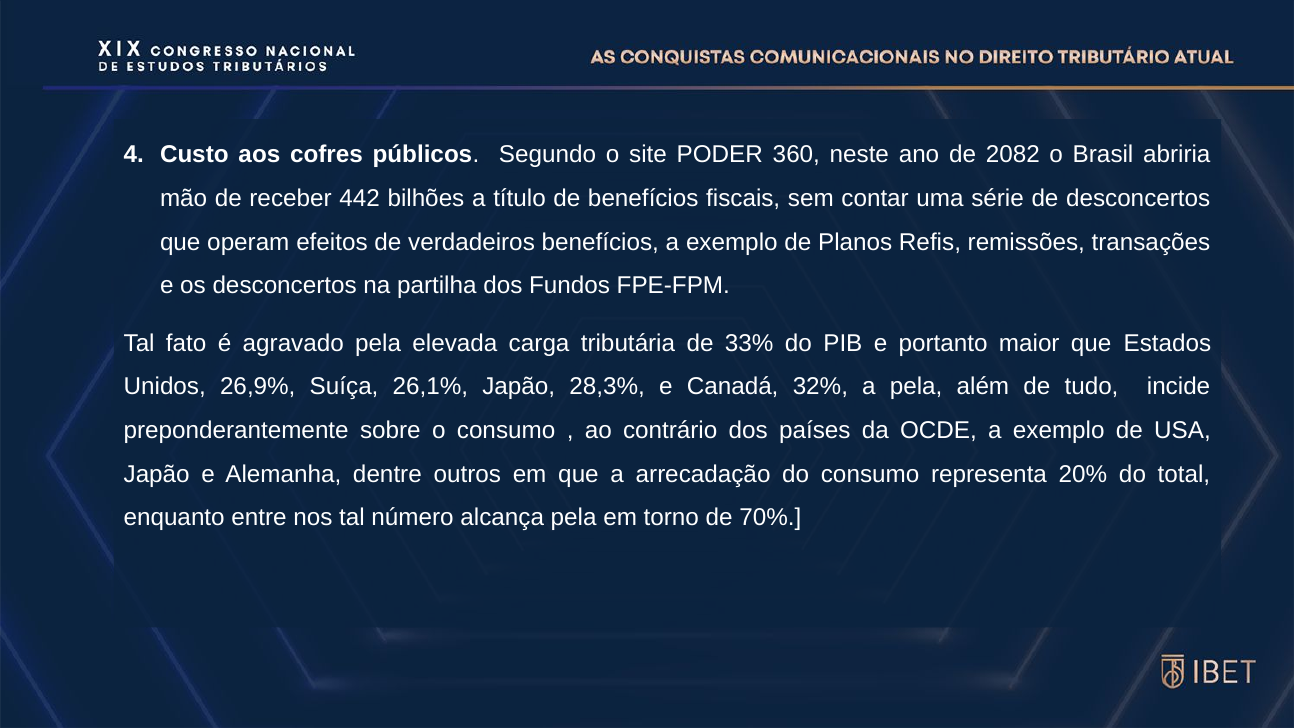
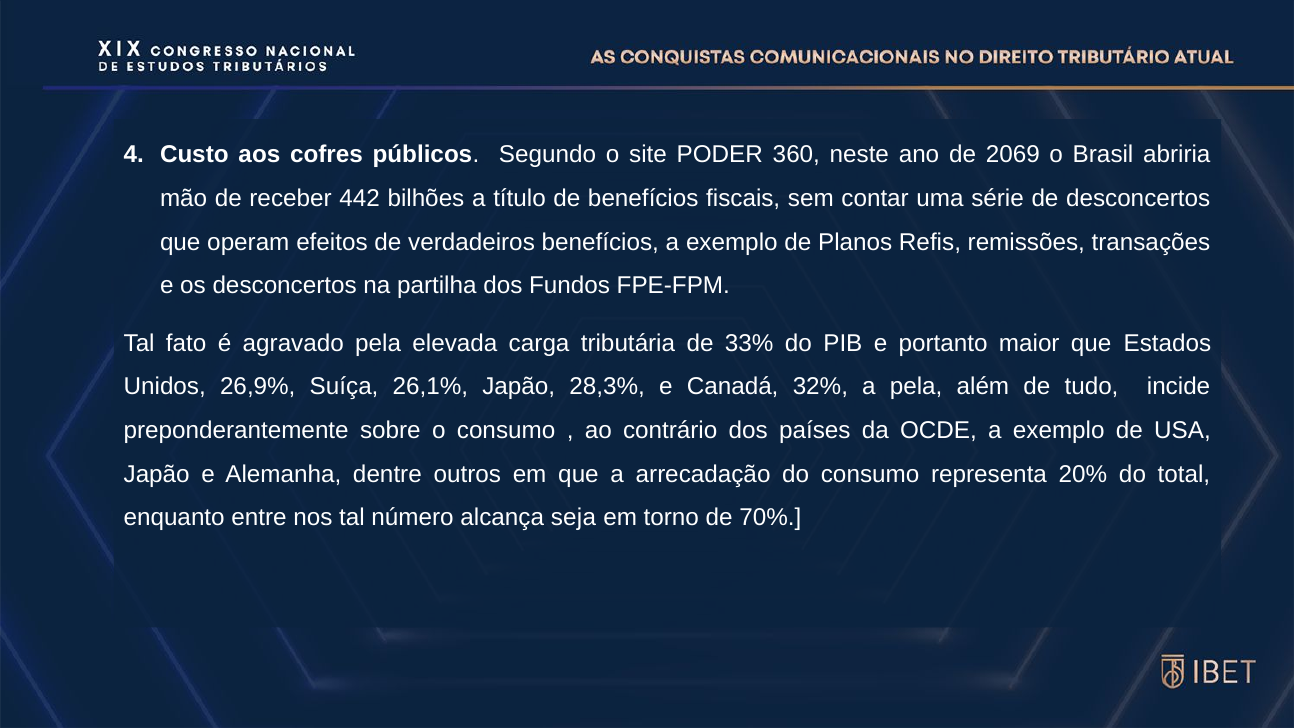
2082: 2082 -> 2069 (1013, 155)
alcança pela: pela -> seja (573, 518)
